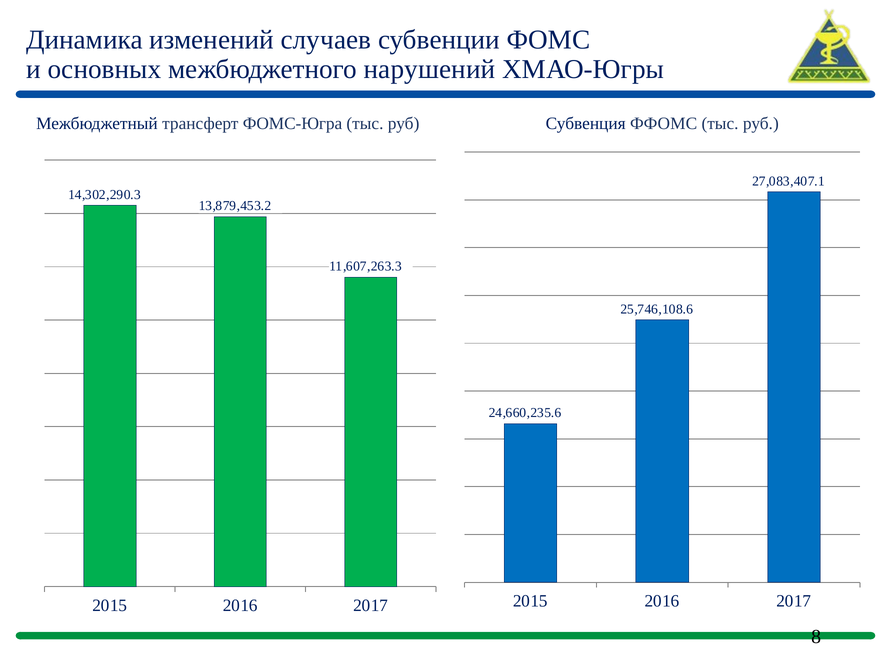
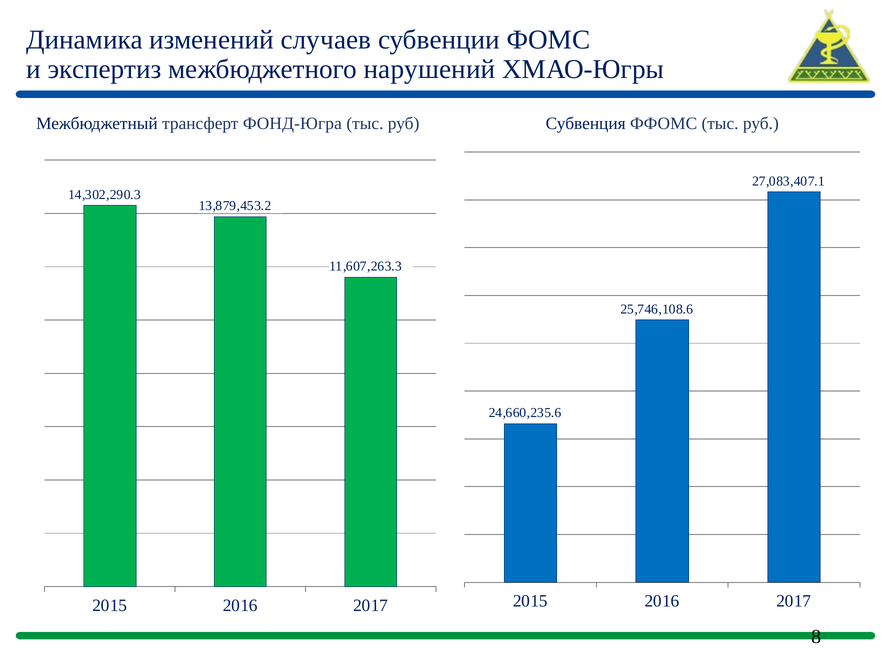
основных: основных -> экспертиз (105, 69)
ФОМС-Югра: ФОМС-Югра -> ФОНД-Югра (292, 124)
